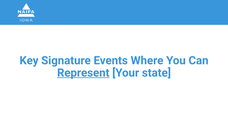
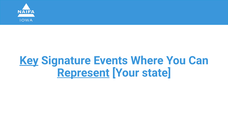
Key underline: none -> present (29, 61)
